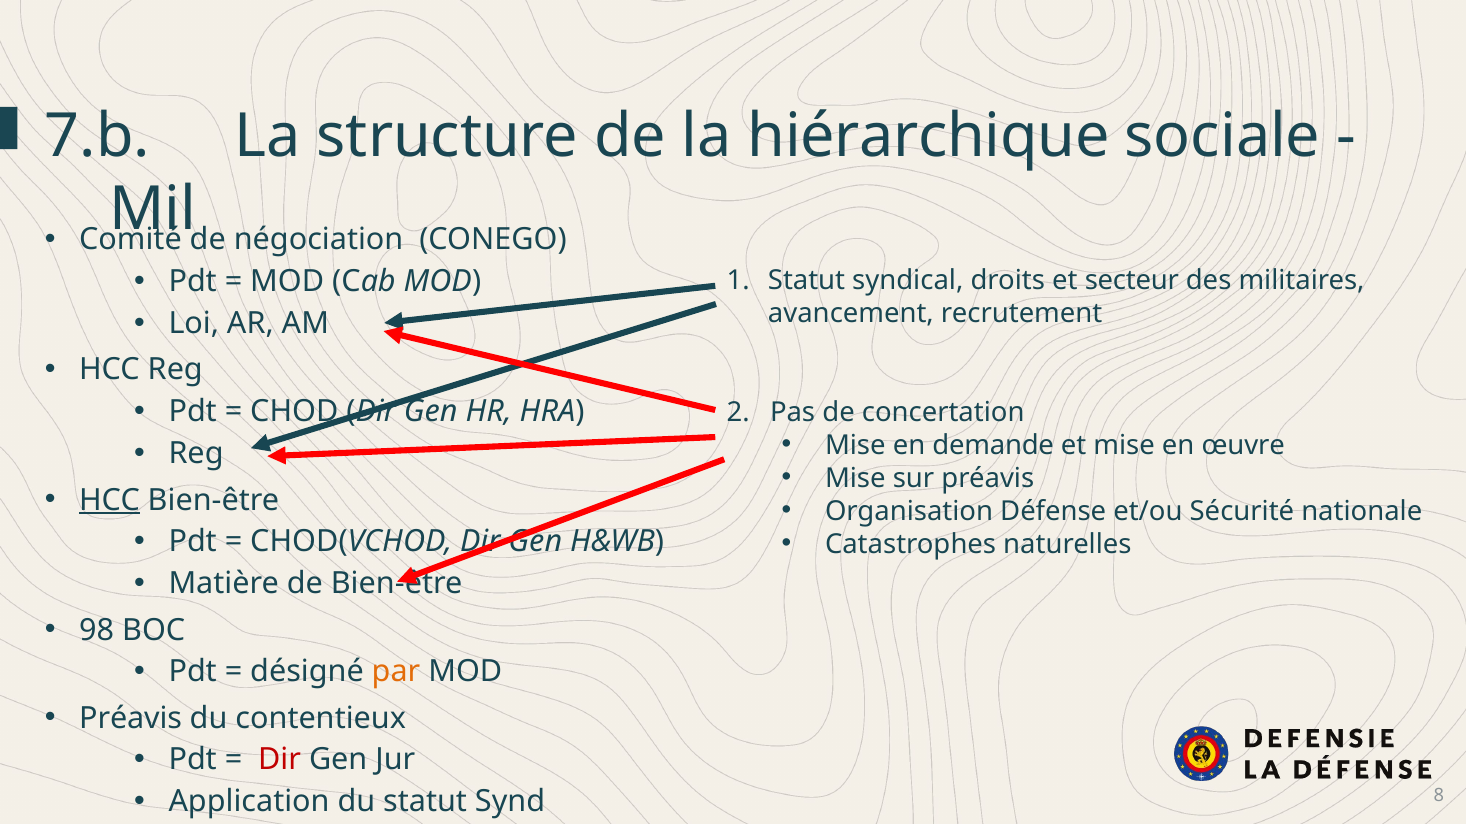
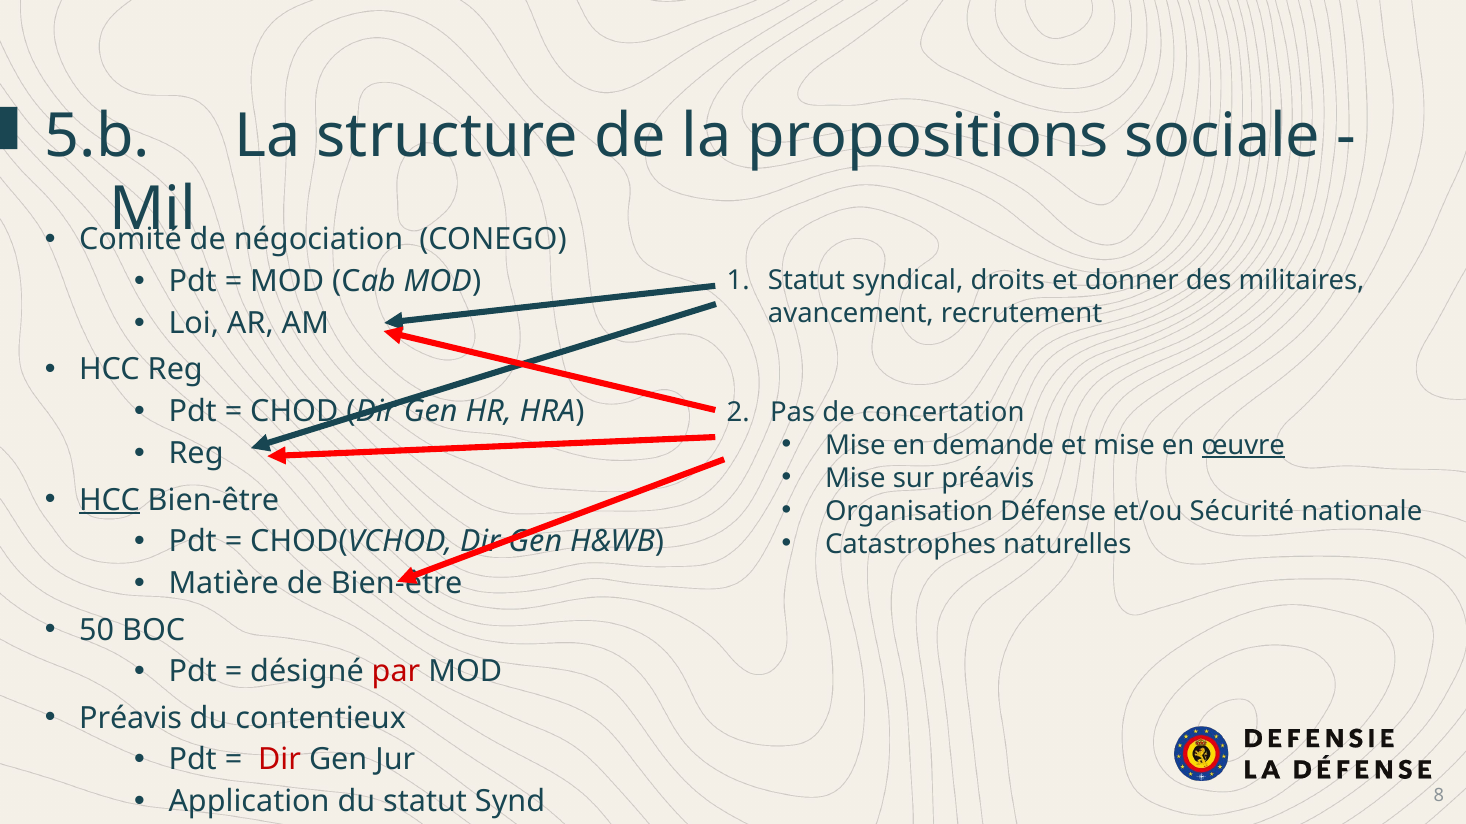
7.b: 7.b -> 5.b (97, 136)
hiérarchique: hiérarchique -> propositions (928, 136)
secteur: secteur -> donner (1132, 281)
œuvre underline: none -> present (1243, 446)
98: 98 -> 50 (97, 630)
par colour: orange -> red (396, 672)
